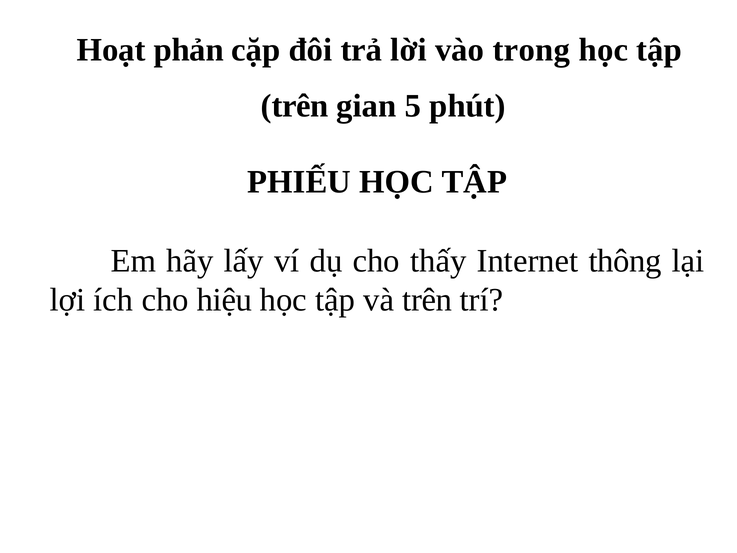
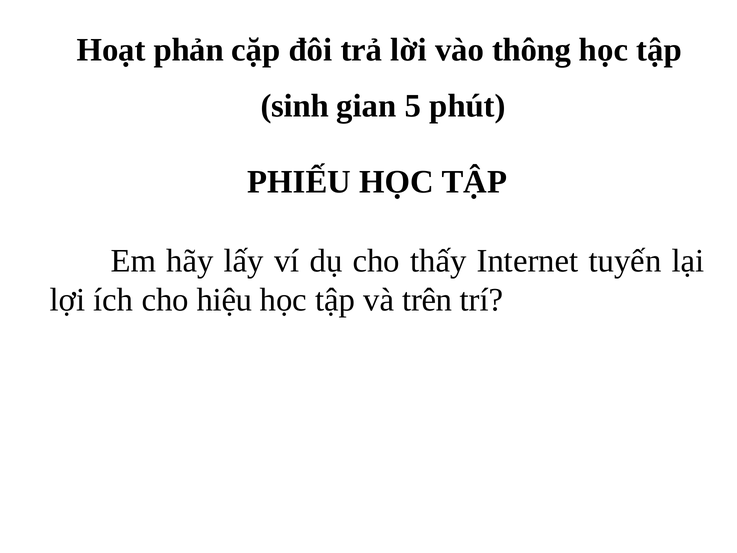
trong: trong -> thông (532, 50)
trên: trên -> sinh (295, 106)
thông: thông -> tuyến (625, 261)
